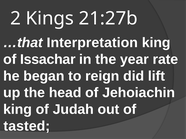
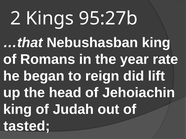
21:27b: 21:27b -> 95:27b (108, 19)
Interpretation: Interpretation -> Nebushasban (92, 43)
Issachar: Issachar -> Romans (48, 60)
